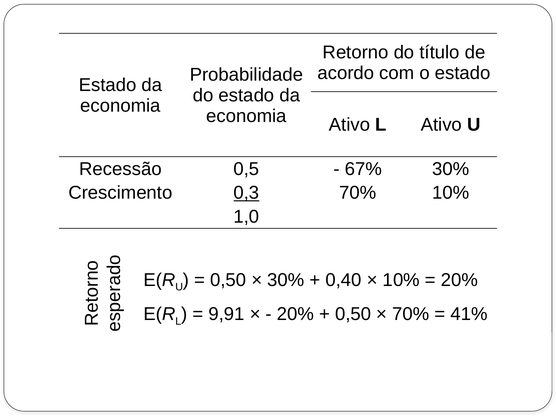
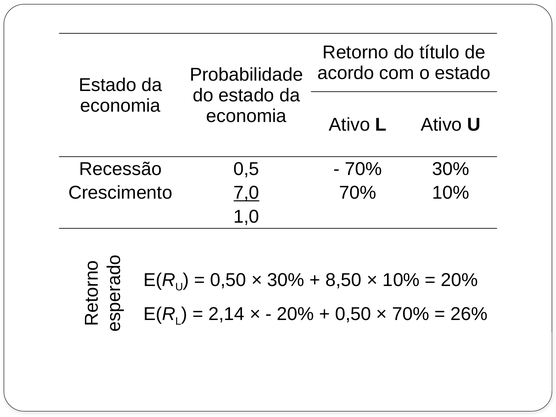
67%: 67% -> 70% (363, 169)
0,3: 0,3 -> 7,0 (246, 193)
0,40: 0,40 -> 8,50 (344, 280)
9,91: 9,91 -> 2,14 (226, 314)
41%: 41% -> 26% (469, 314)
